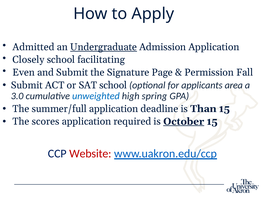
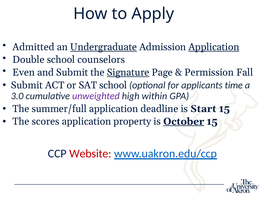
Application underline: none -> present (214, 47)
Closely: Closely -> Double (28, 60)
facilitating: facilitating -> counselors (101, 60)
Signature underline: none -> present (128, 72)
area: area -> time (234, 85)
unweighted colour: blue -> purple (96, 96)
spring: spring -> within (154, 96)
Than: Than -> Start (203, 109)
required: required -> property (132, 121)
